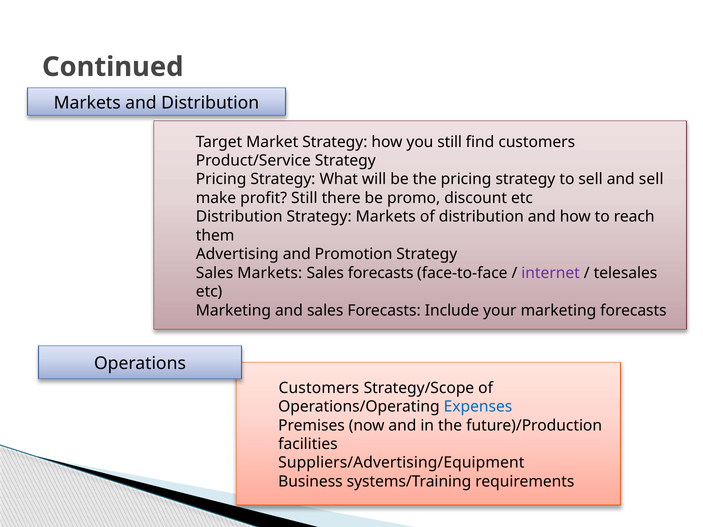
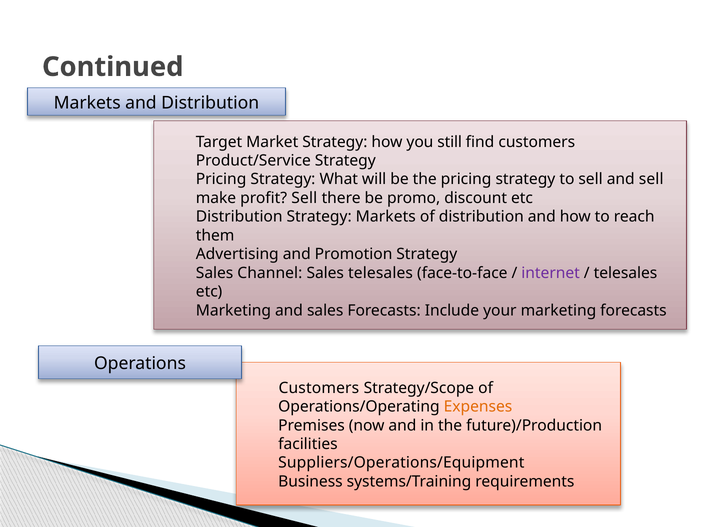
profit Still: Still -> Sell (304, 198)
Sales Markets: Markets -> Channel (270, 273)
forecasts: forecasts -> telesales (381, 273)
Expenses colour: blue -> orange (478, 407)
Suppliers/Advertising/Equipment: Suppliers/Advertising/Equipment -> Suppliers/Operations/Equipment (401, 463)
